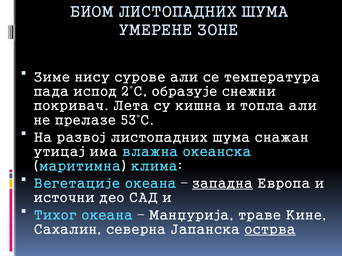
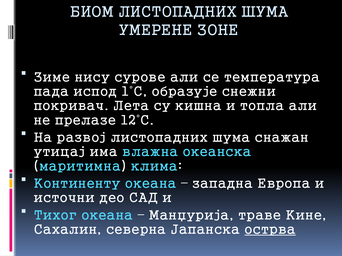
2˚С: 2˚С -> 1˚С (134, 92)
53˚С: 53˚С -> 12˚С (137, 120)
Вегетације: Вегетације -> Континенту (77, 184)
западна underline: present -> none (223, 184)
